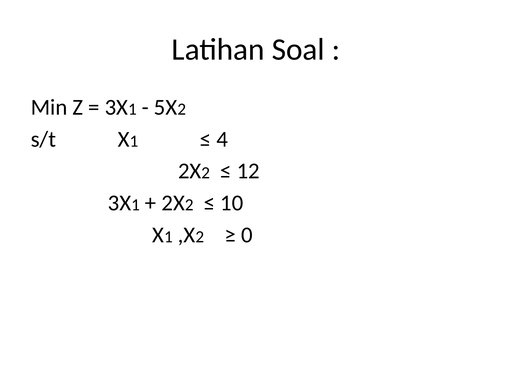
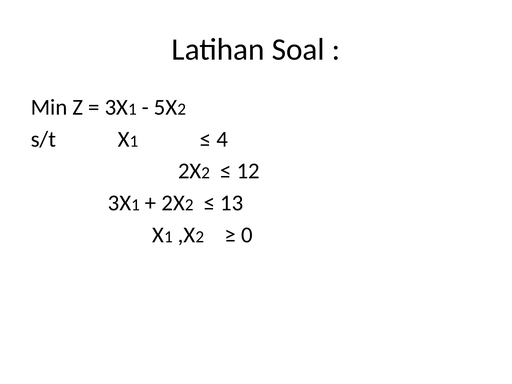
10: 10 -> 13 (232, 203)
